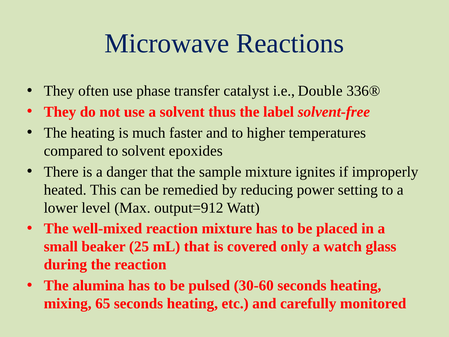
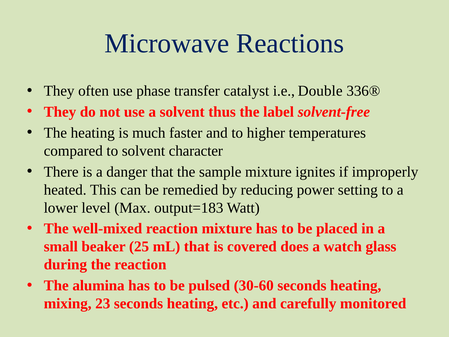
epoxides: epoxides -> character (196, 151)
output=912: output=912 -> output=183 (189, 208)
only: only -> does (295, 246)
65: 65 -> 23 (103, 303)
